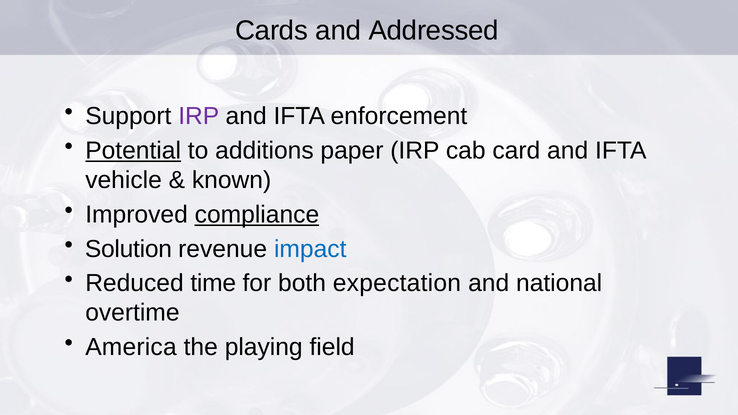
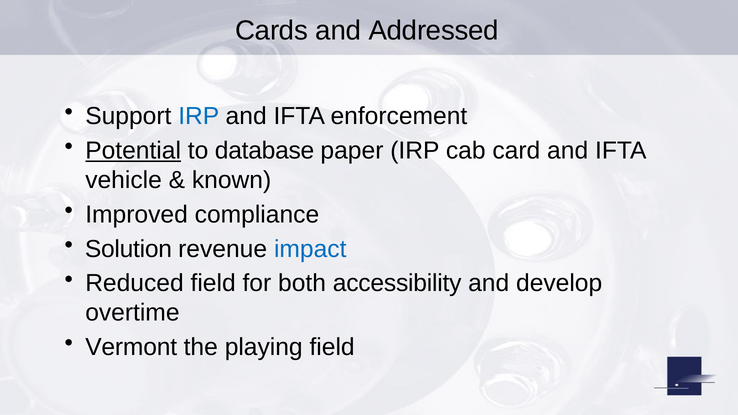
IRP colour: purple -> blue (199, 116)
additions: additions -> database (265, 151)
compliance underline: present -> none (257, 215)
Reduced time: time -> field (213, 283)
expectation: expectation -> accessibility (397, 283)
national: national -> develop (559, 283)
America: America -> Vermont (131, 347)
